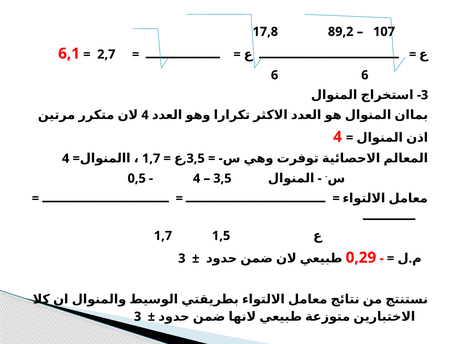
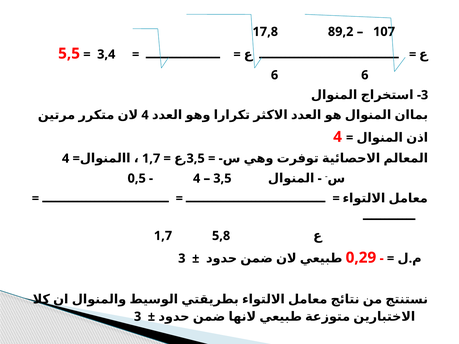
6,1: 6,1 -> 5,5 (69, 54)
2,7: 2,7 -> 3,4 (106, 54)
1,5: 1,5 -> 5,8 (221, 236)
